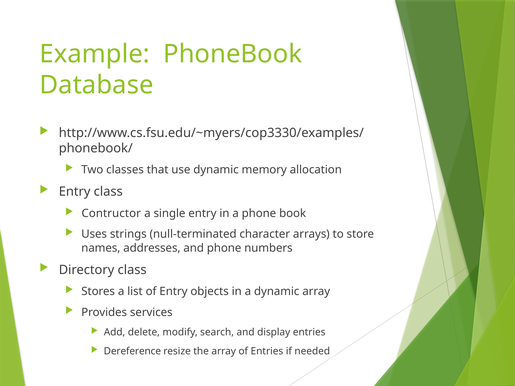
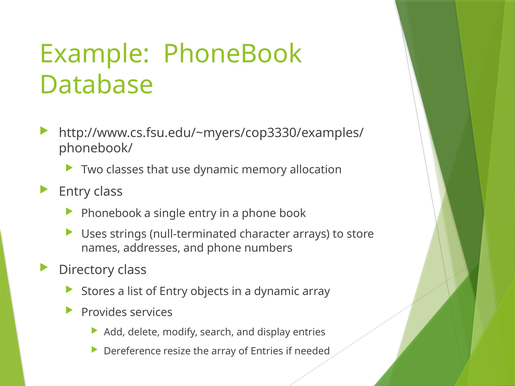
Contructor: Contructor -> Phonebook (111, 213)
